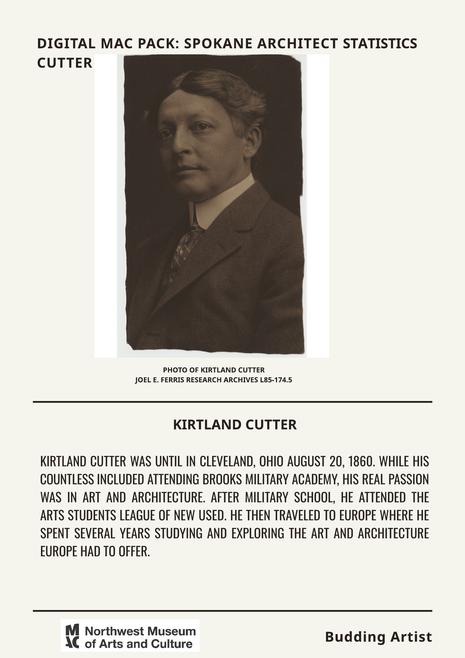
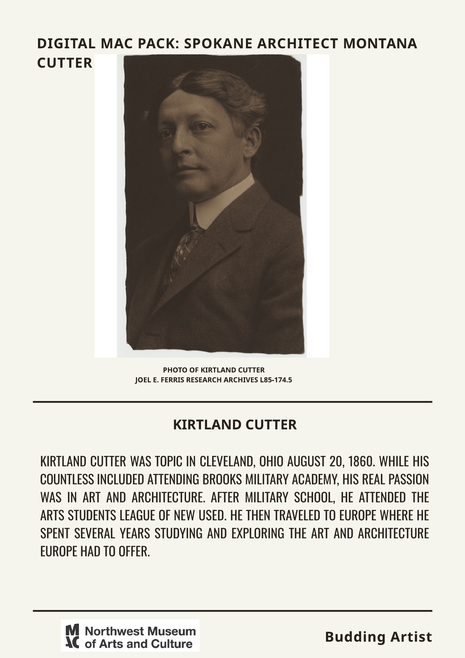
STATISTICS: STATISTICS -> MONTANA (380, 44)
UNTIL: UNTIL -> TOPIC (169, 462)
